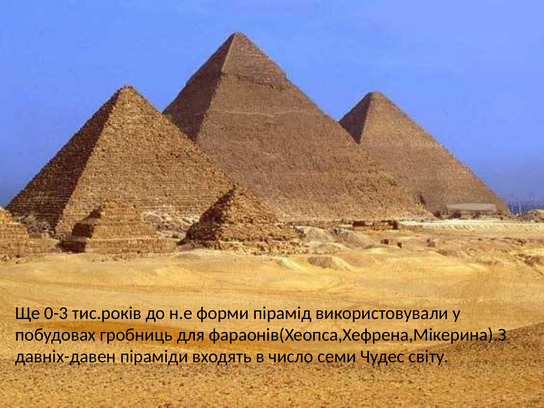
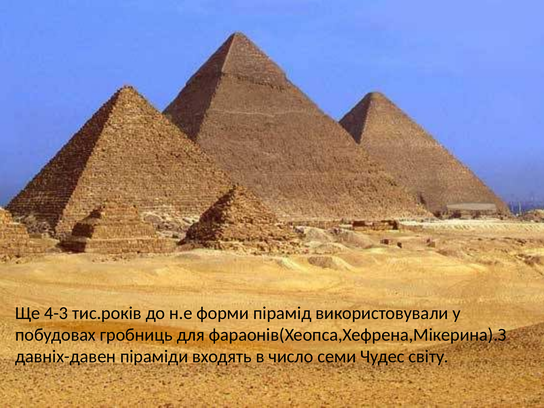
0-3: 0-3 -> 4-3 (56, 313)
